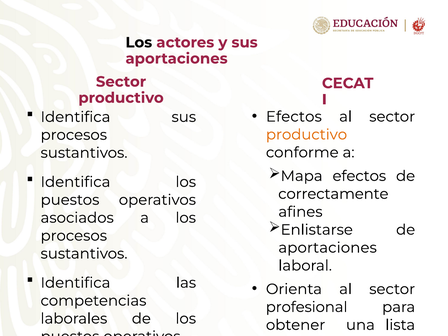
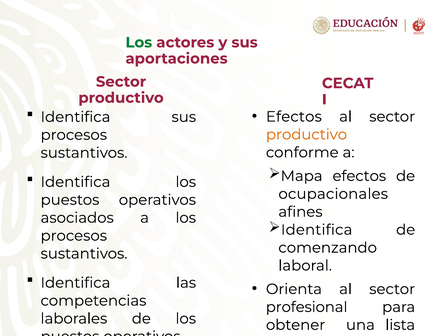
Los colour: black -> green (139, 42)
correctamente: correctamente -> ocupacionales (333, 194)
Enlistarse: Enlistarse -> Identifica (317, 230)
aportaciones: aportaciones -> comenzando (328, 248)
